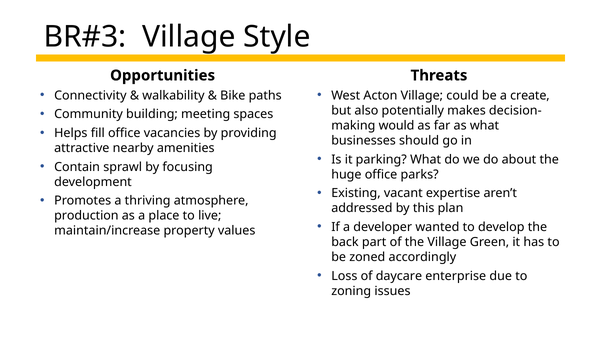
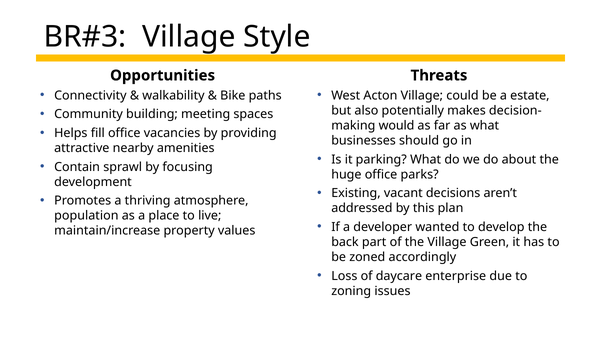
create: create -> estate (530, 96)
expertise: expertise -> decisions (453, 193)
production: production -> population (86, 216)
